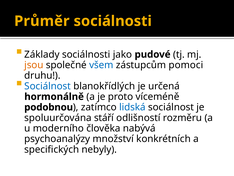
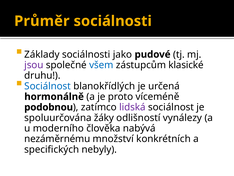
jsou colour: orange -> purple (34, 65)
pomoci: pomoci -> klasické (186, 65)
lidská colour: blue -> purple (132, 107)
stáří: stáří -> žáky (104, 117)
rozměru: rozměru -> vynálezy (182, 117)
psychoanalýzy: psychoanalýzy -> nezáměrnému (57, 139)
